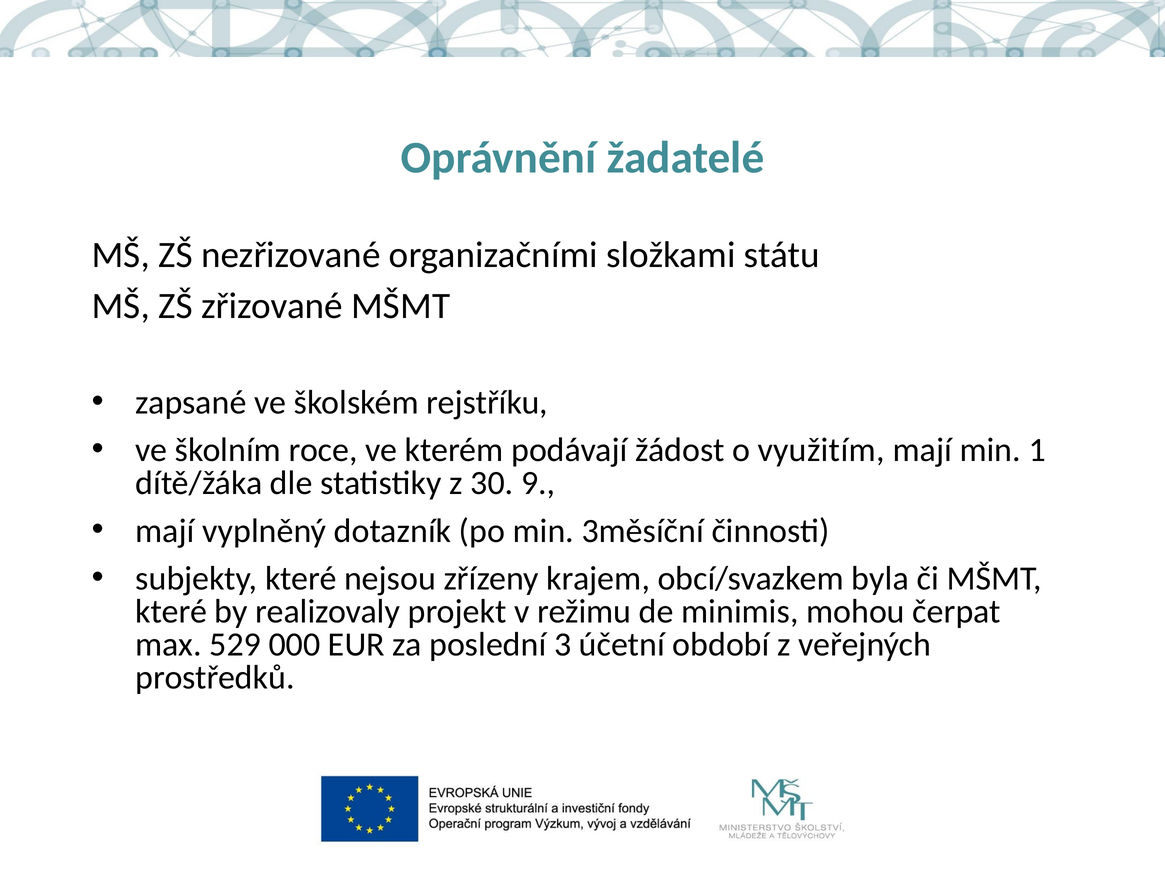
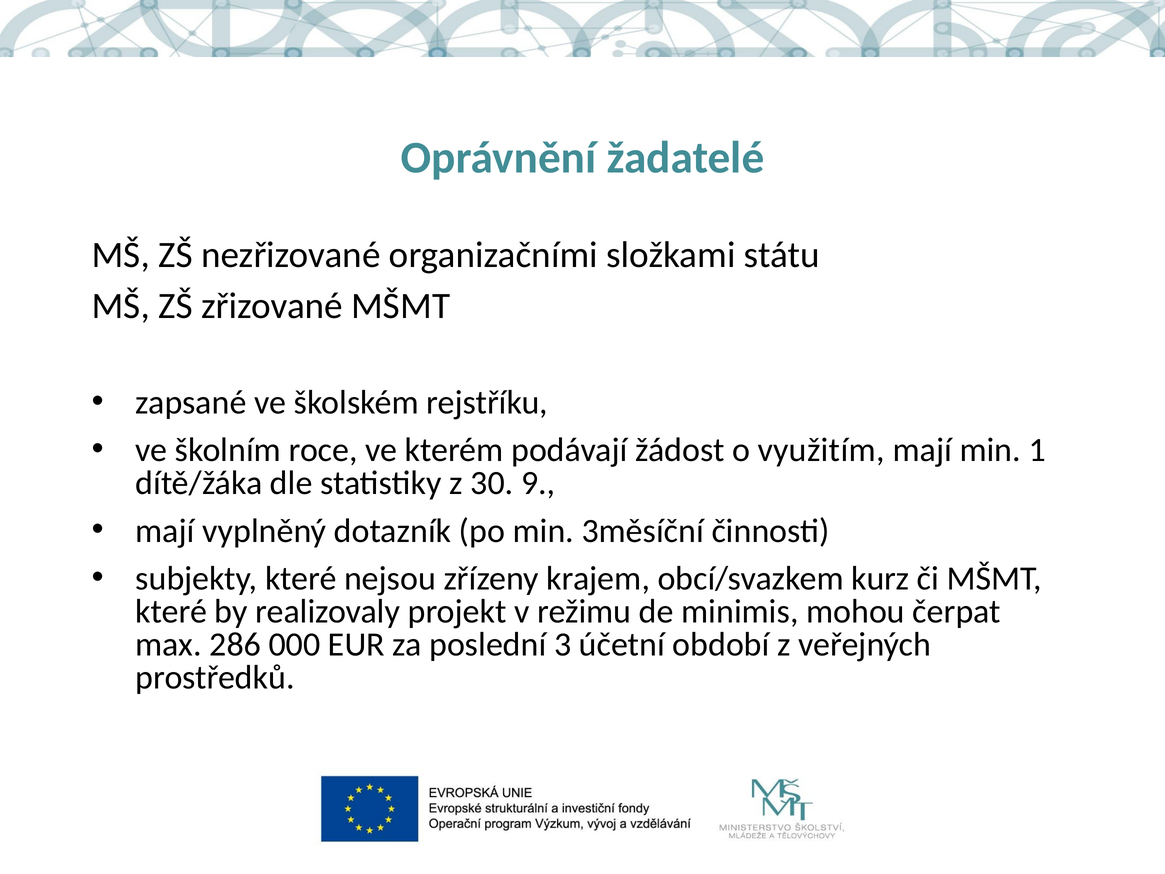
byla: byla -> kurz (880, 578)
529: 529 -> 286 (235, 644)
